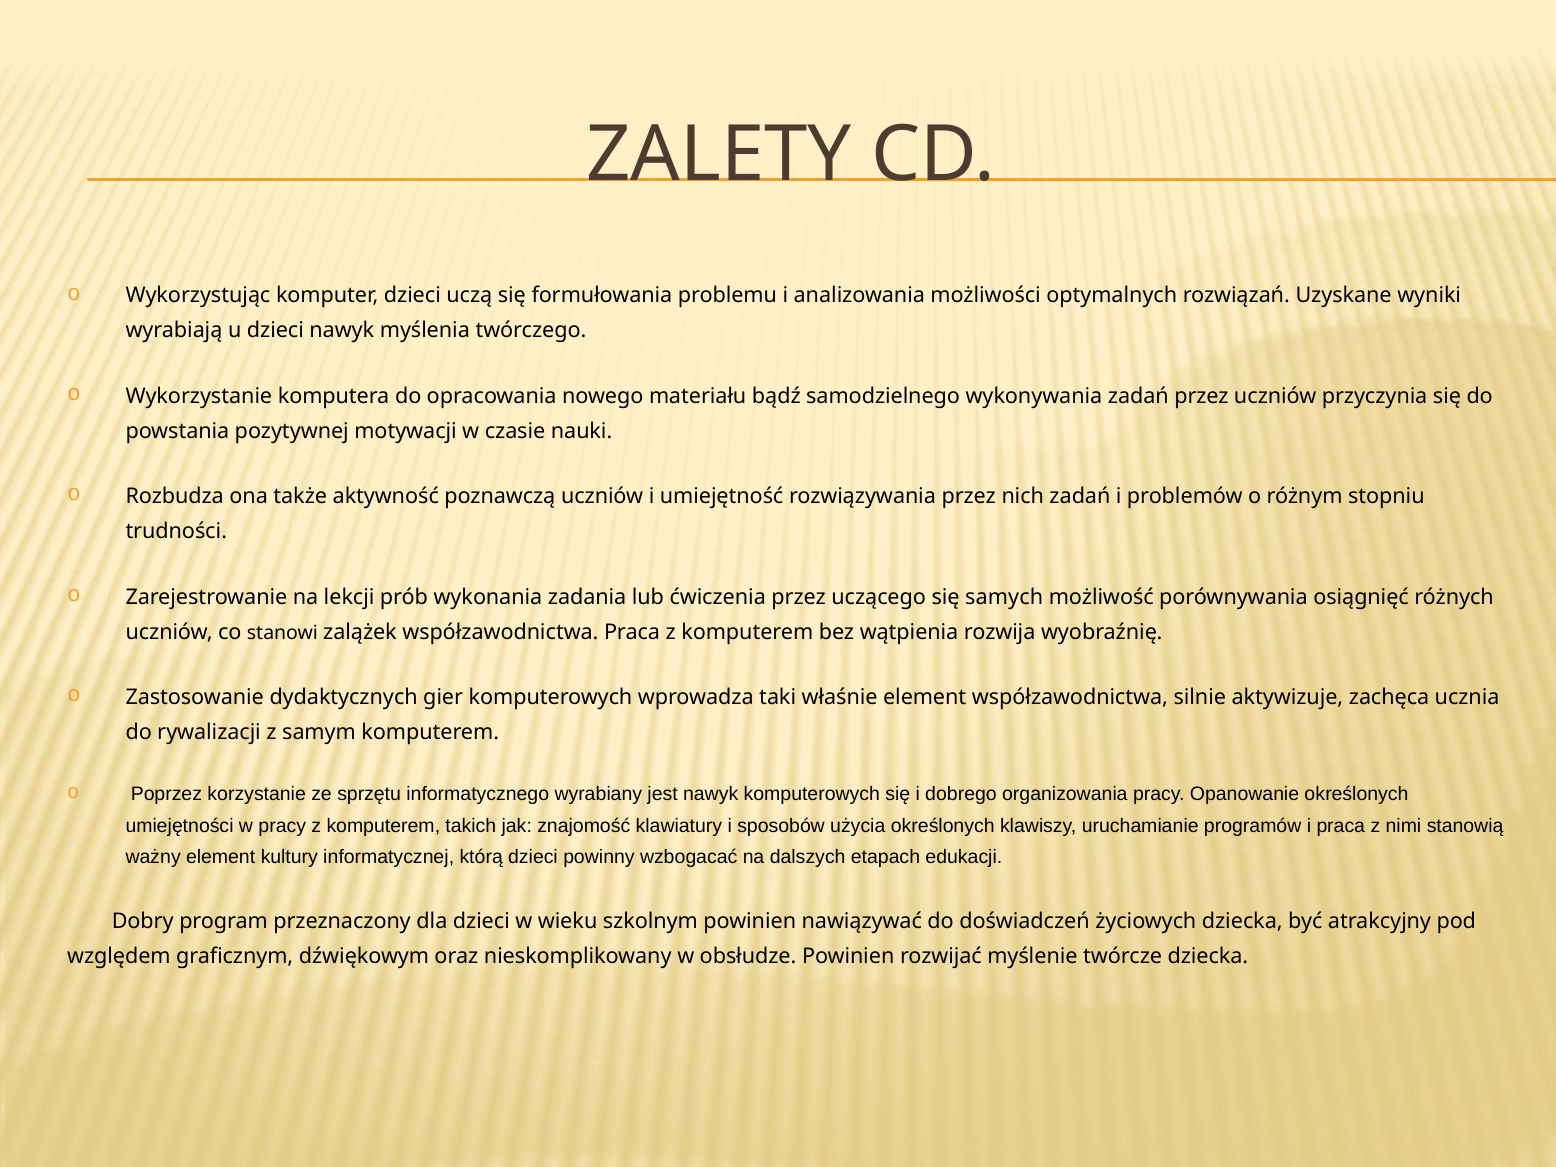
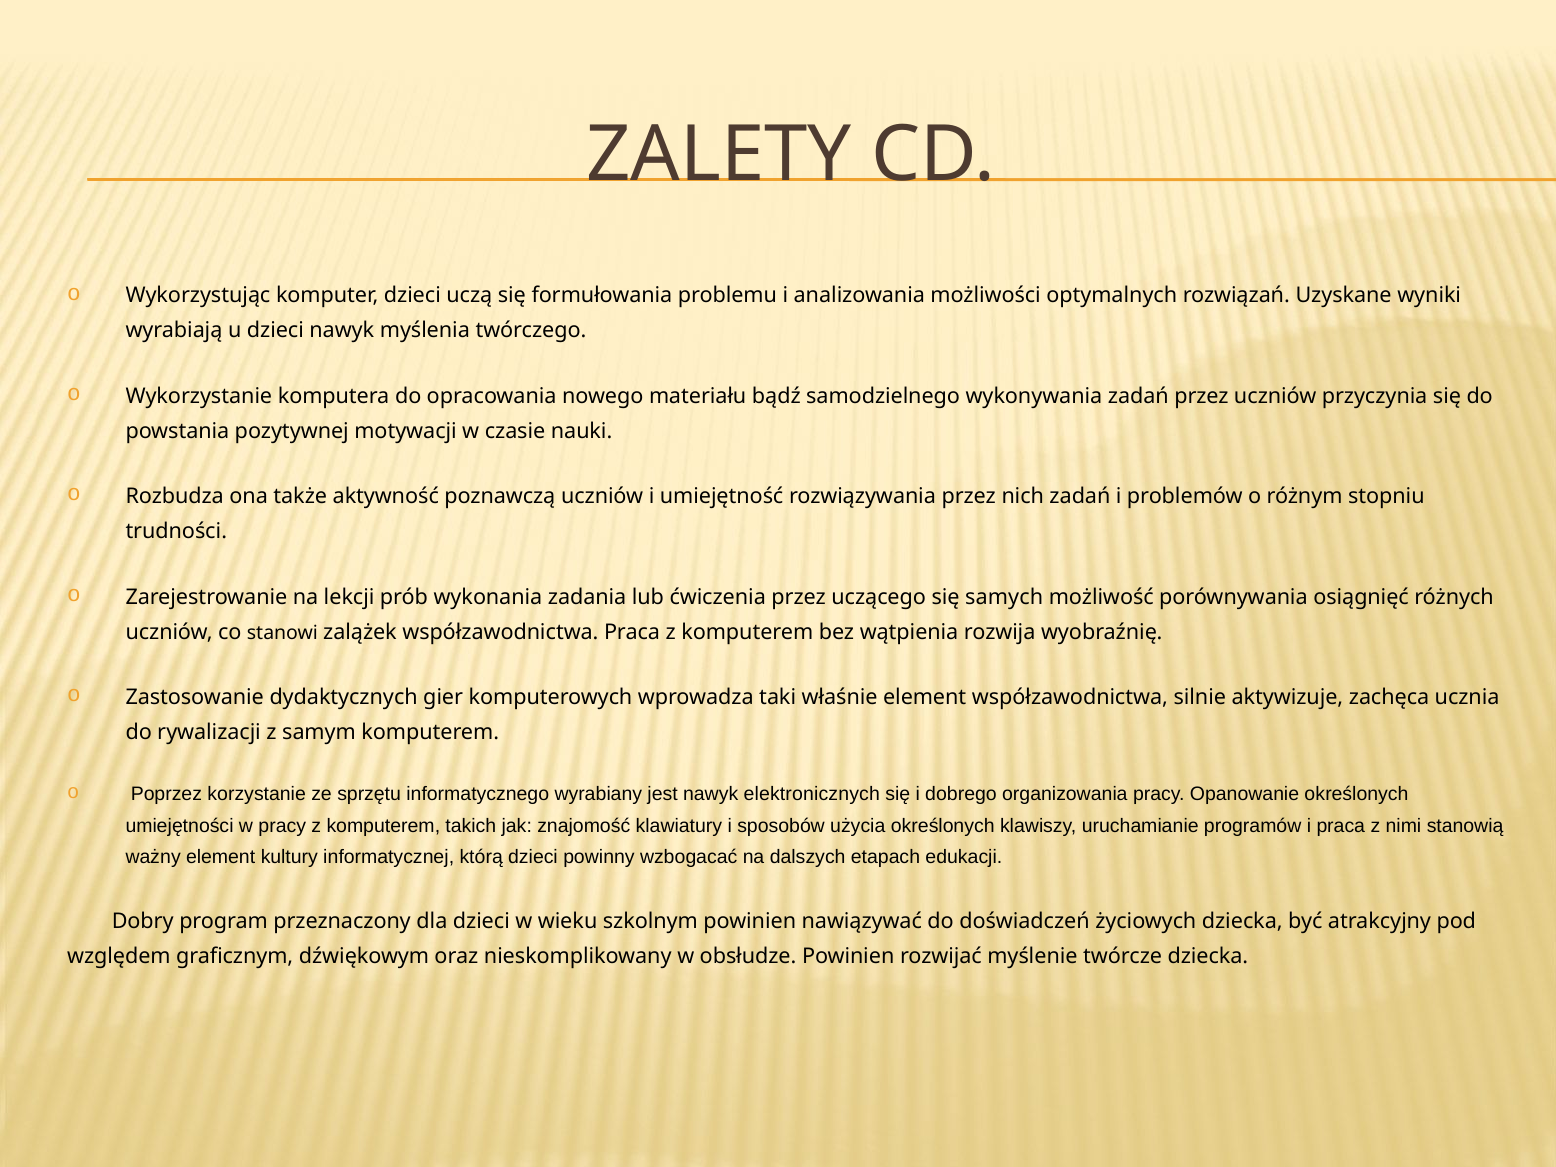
nawyk komputerowych: komputerowych -> elektronicznych (812, 794)
